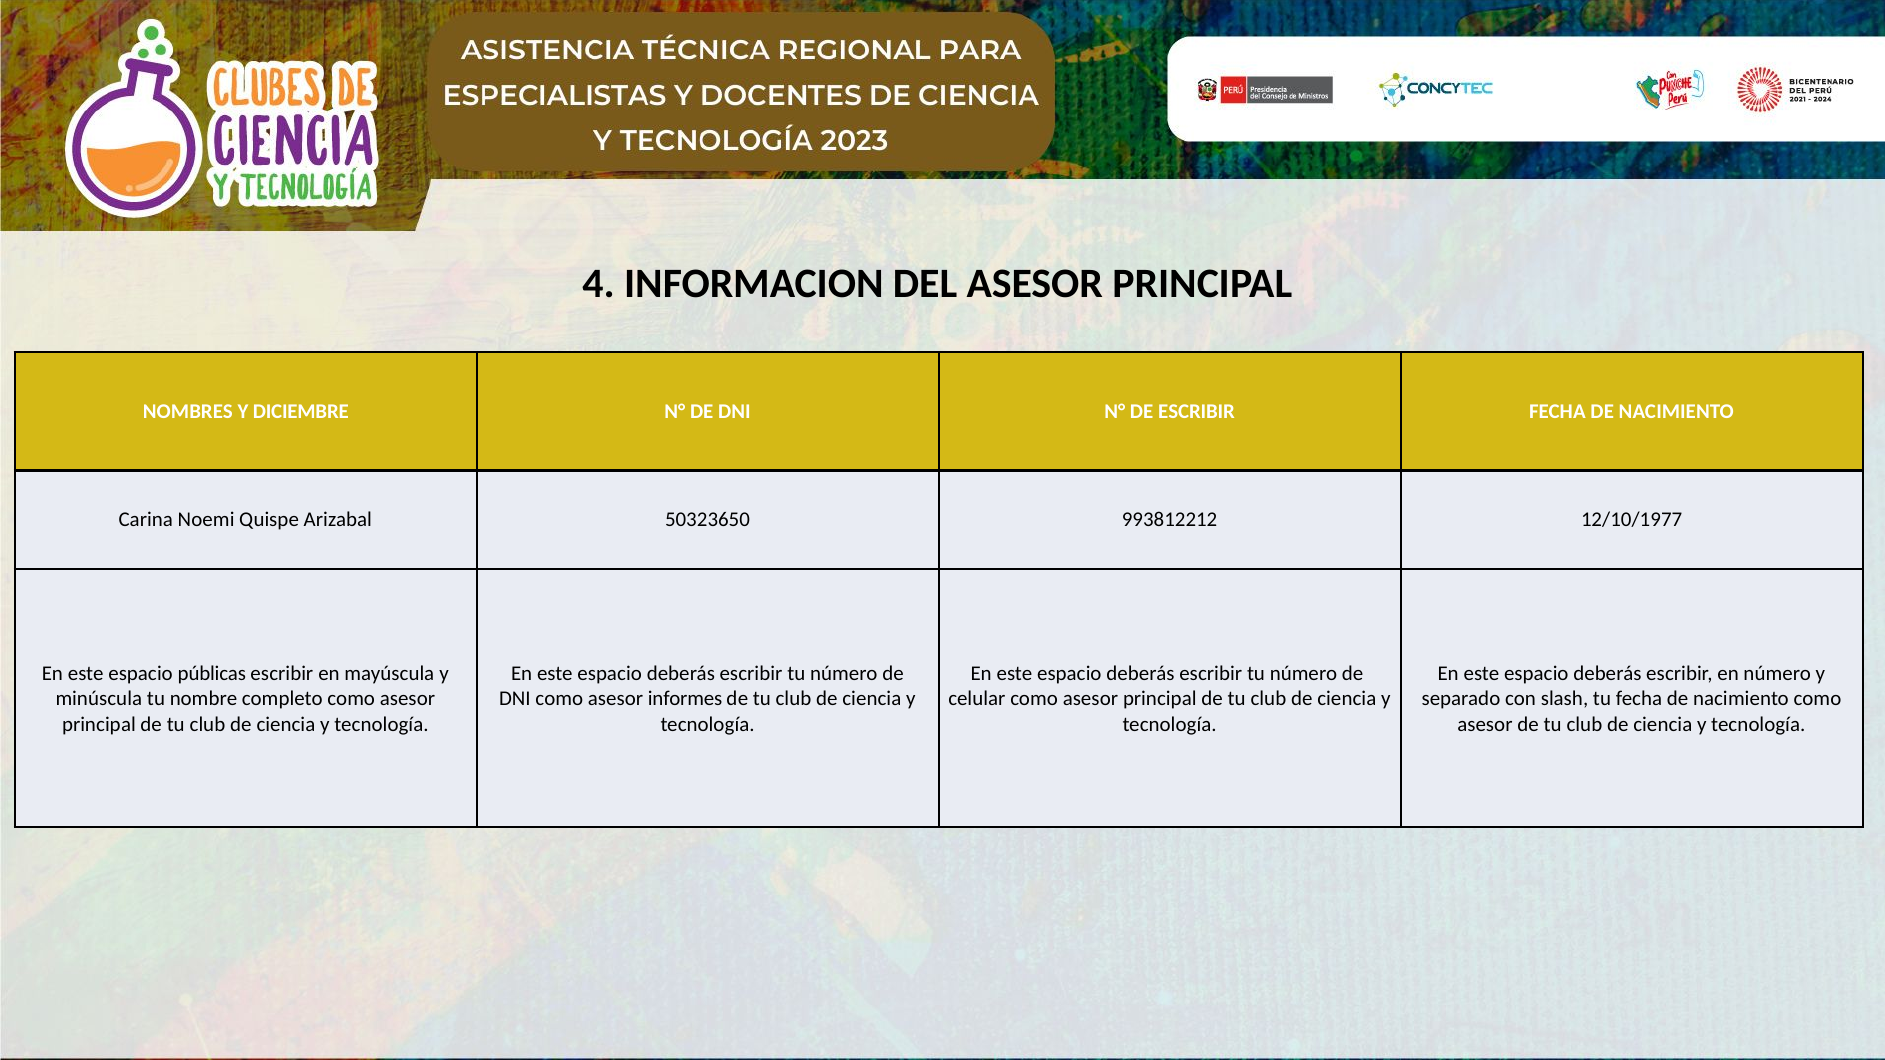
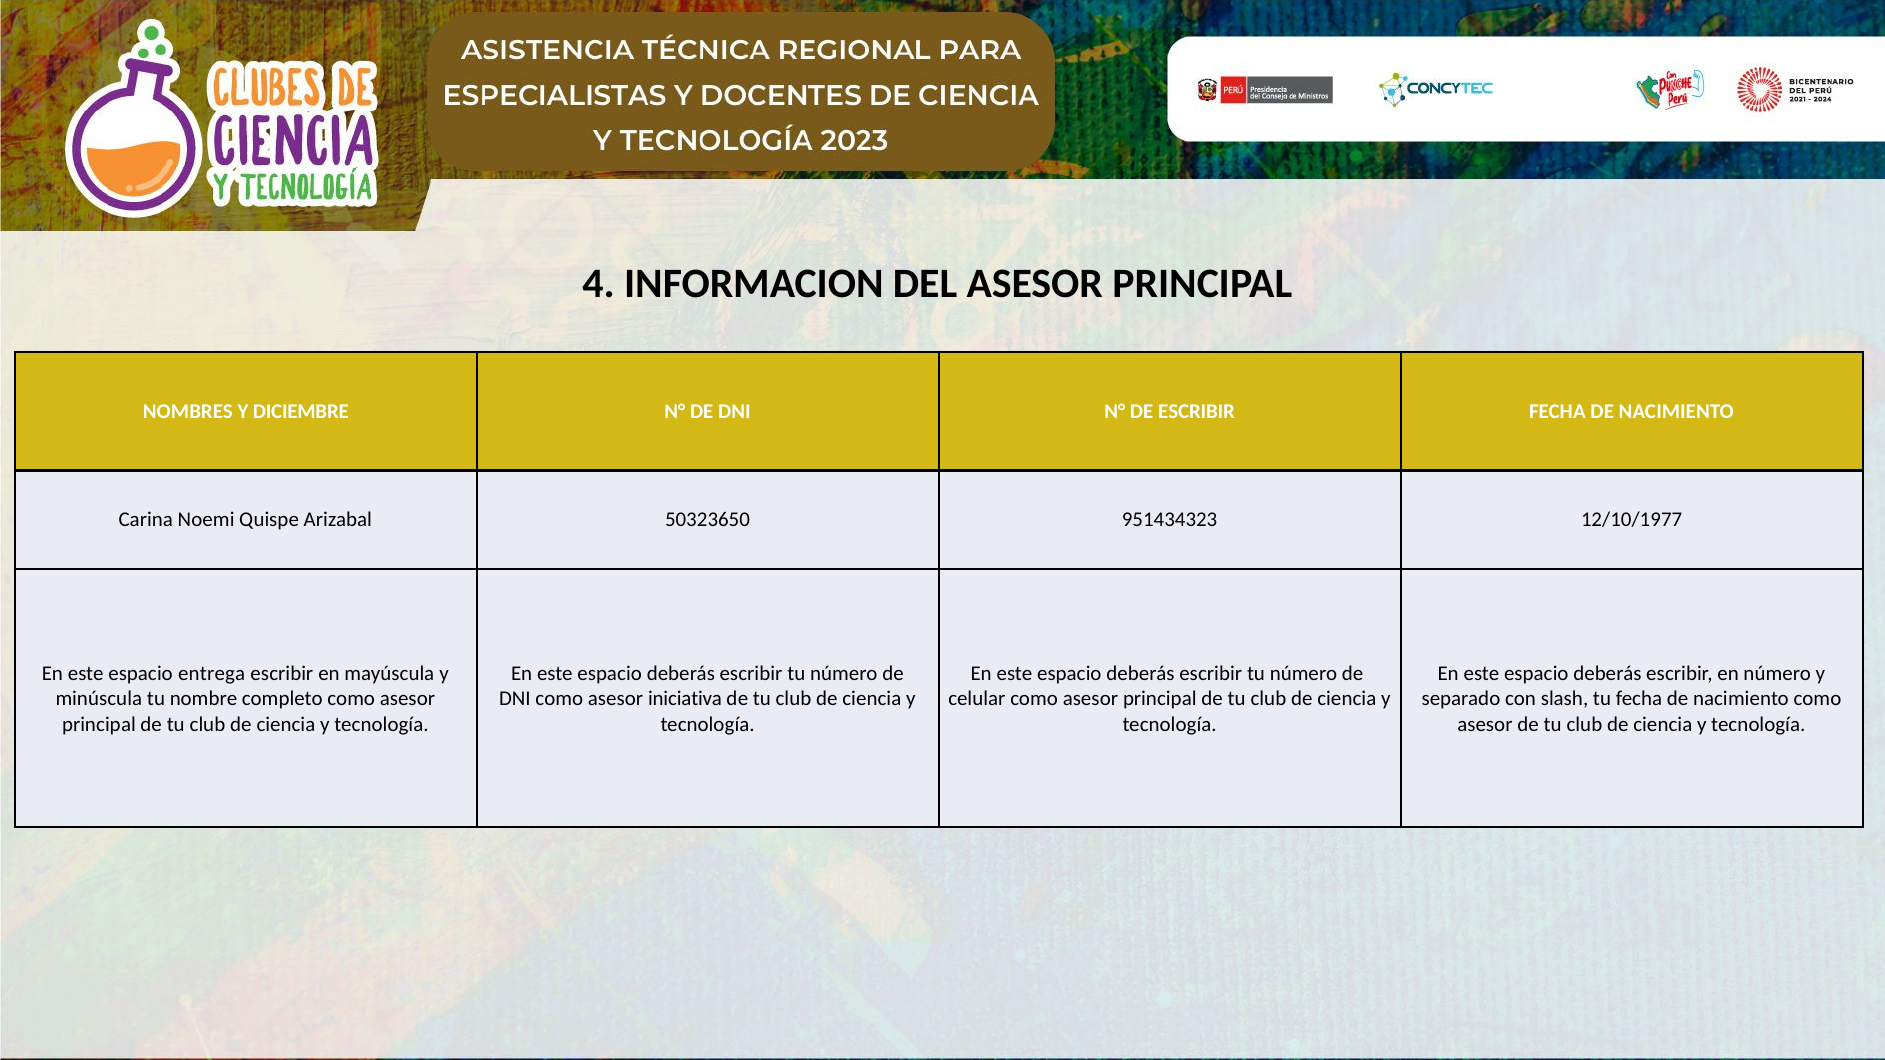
993812212: 993812212 -> 951434323 (1170, 520)
públicas: públicas -> entrega (212, 673)
informes: informes -> iniciativa (685, 699)
